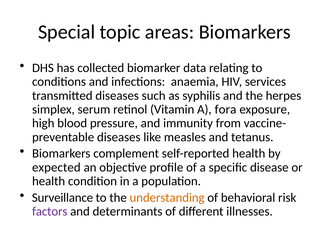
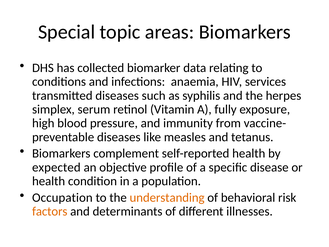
fora: fora -> fully (226, 109)
Surveillance: Surveillance -> Occupation (62, 197)
factors colour: purple -> orange (50, 211)
